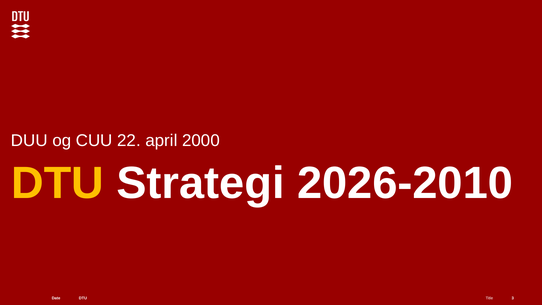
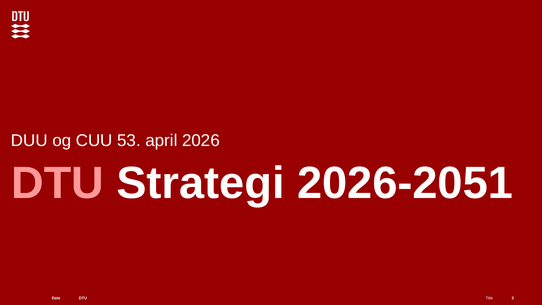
22: 22 -> 53 (129, 141)
2000: 2000 -> 2026 (201, 141)
DTU colour: yellow -> pink (57, 183)
2026-2010: 2026-2010 -> 2026-2051 (405, 183)
